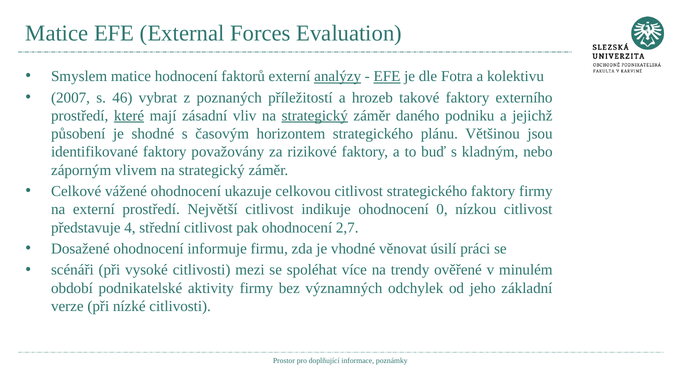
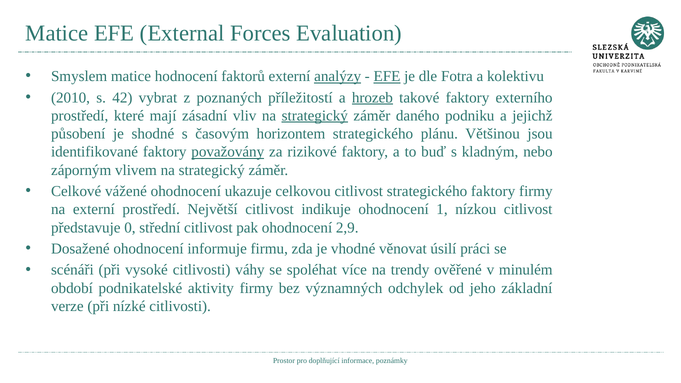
2007: 2007 -> 2010 (71, 98)
46: 46 -> 42 (122, 98)
hrozeb underline: none -> present (372, 98)
které underline: present -> none (129, 116)
považovány underline: none -> present (228, 152)
0: 0 -> 1 (442, 209)
4: 4 -> 0 (130, 228)
2,7: 2,7 -> 2,9 (347, 228)
mezi: mezi -> váhy (250, 270)
